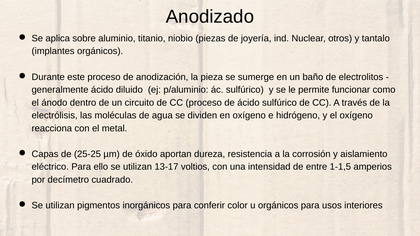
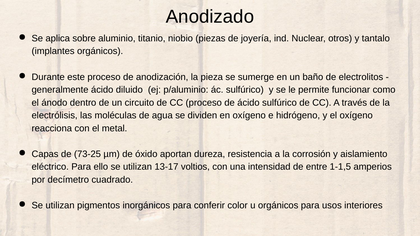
25-25: 25-25 -> 73-25 (87, 154)
